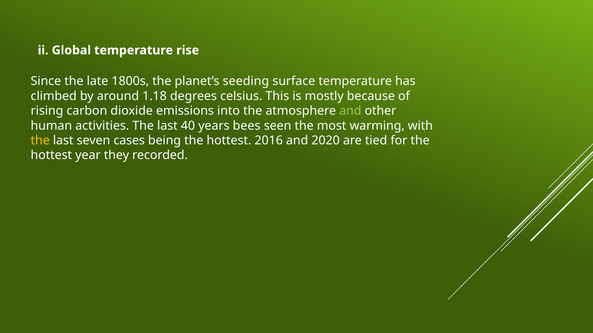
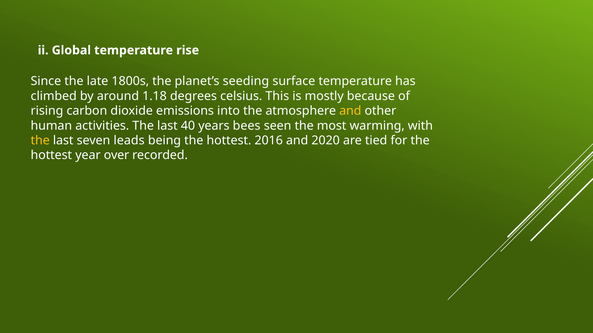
and colour: light green -> yellow (350, 111)
cases: cases -> leads (129, 141)
they: they -> over (116, 155)
